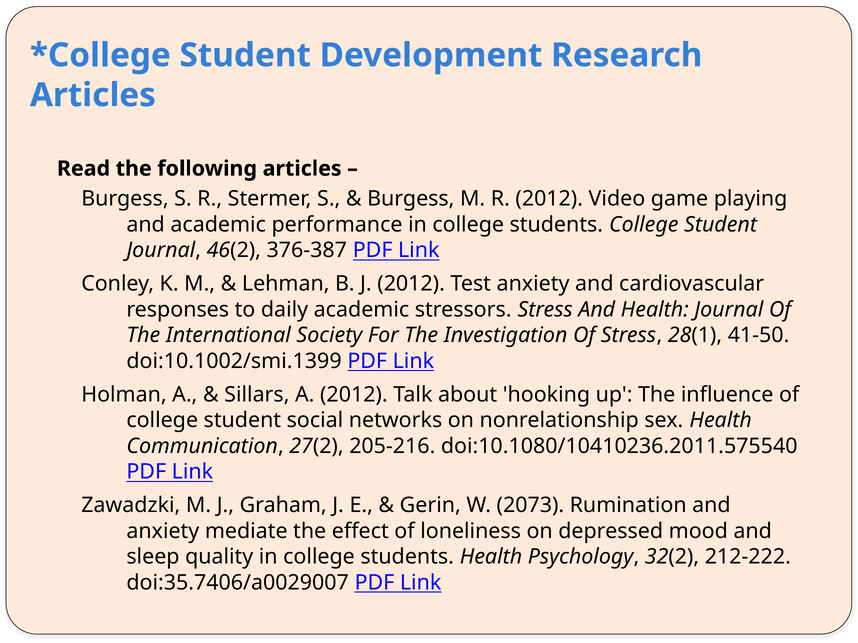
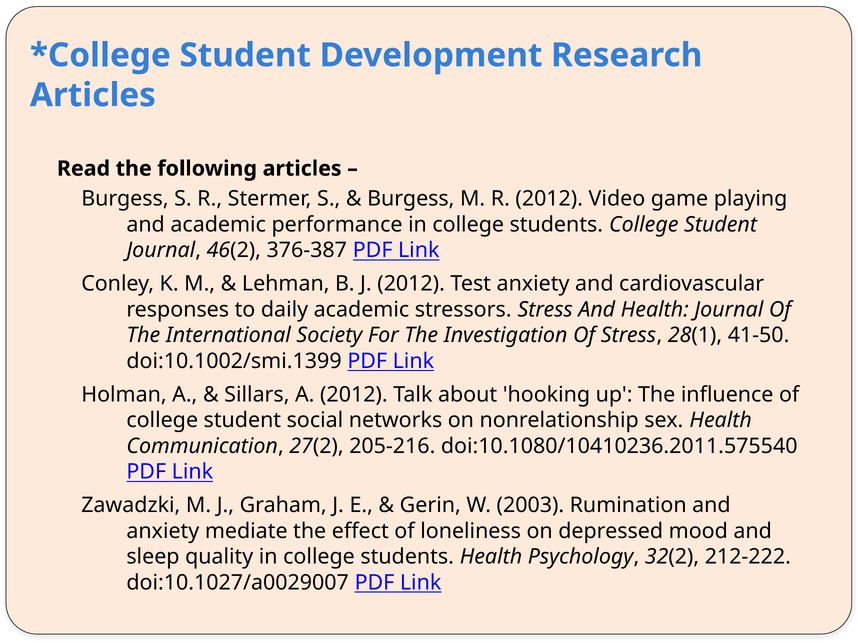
2073: 2073 -> 2003 (530, 506)
doi:35.7406/a0029007: doi:35.7406/a0029007 -> doi:10.1027/a0029007 (238, 583)
